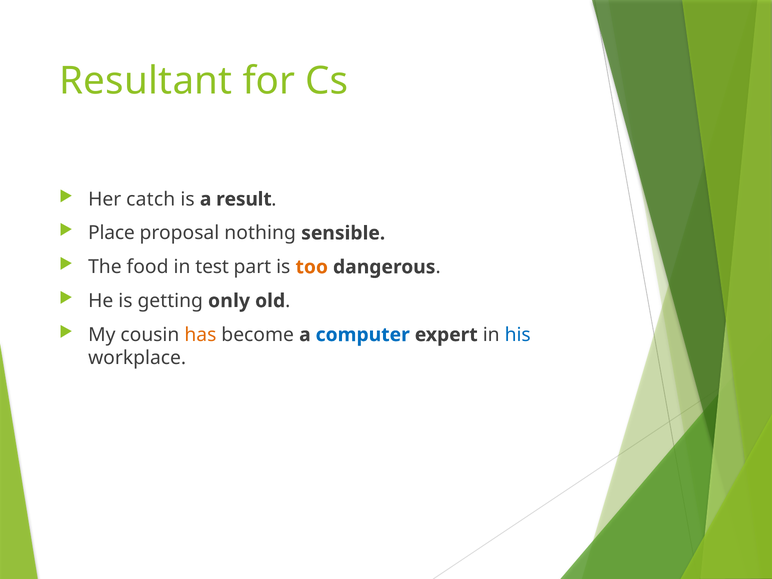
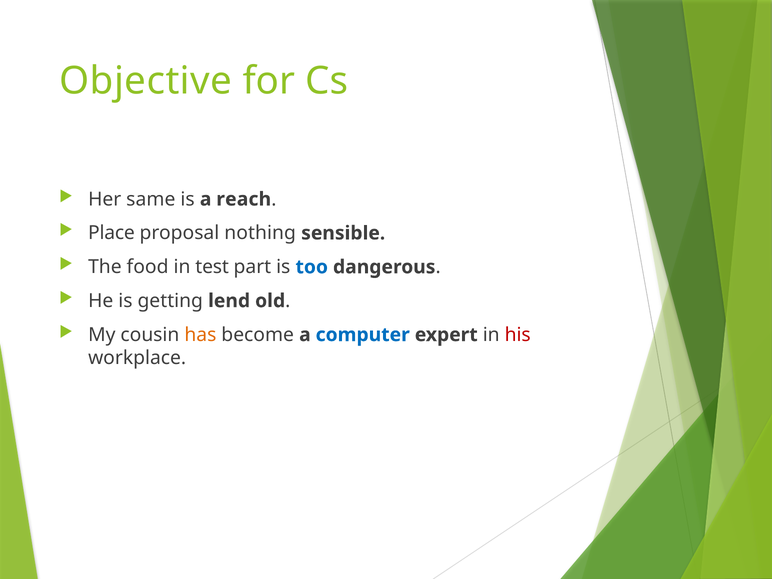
Resultant: Resultant -> Objective (146, 81)
catch: catch -> same (151, 199)
result: result -> reach (244, 199)
too colour: orange -> blue (312, 267)
only: only -> lend (229, 301)
his colour: blue -> red (518, 335)
